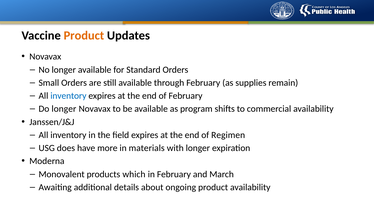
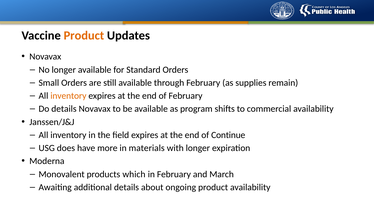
inventory colour: blue -> orange (68, 96)
Do longer: longer -> details (64, 109)
Regimen: Regimen -> Continue (228, 135)
